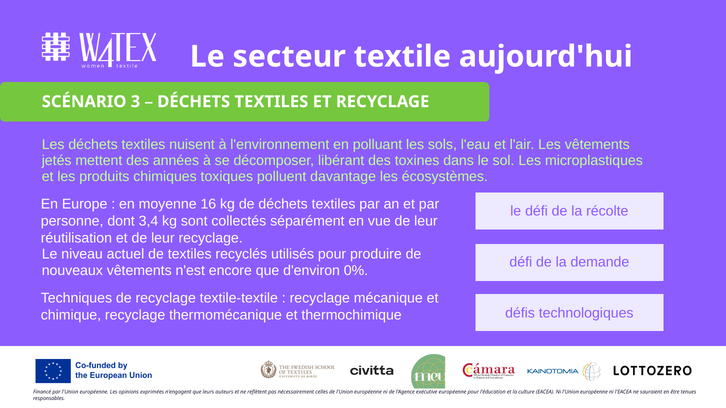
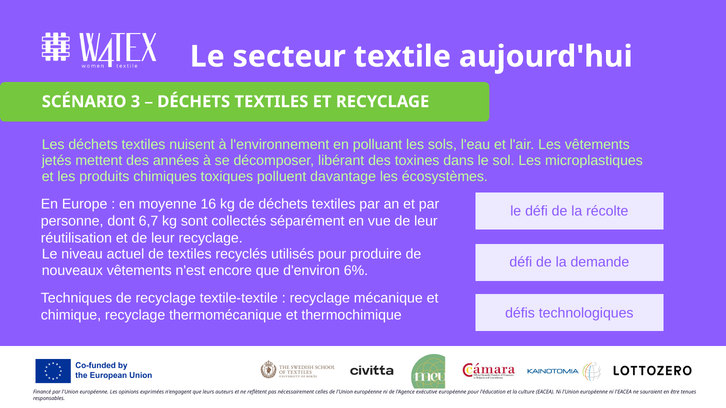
3,4: 3,4 -> 6,7 (148, 221)
0%: 0% -> 6% (356, 271)
